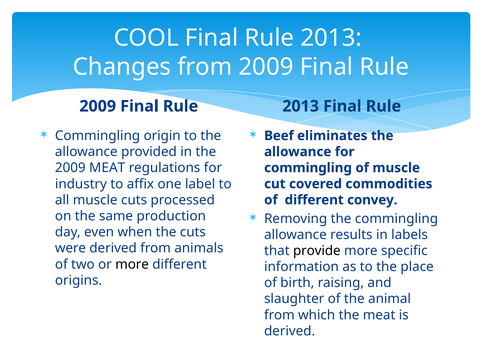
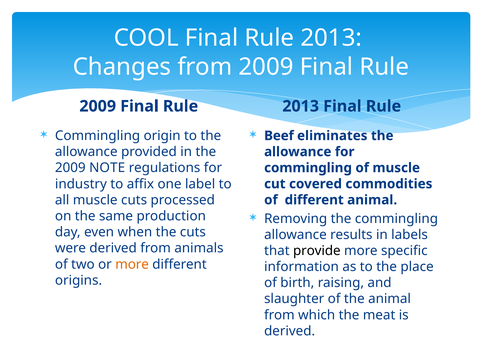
2009 MEAT: MEAT -> NOTE (107, 168)
different convey: convey -> animal (372, 200)
more colour: black -> orange (132, 265)
